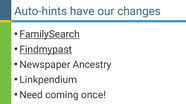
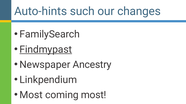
have: have -> such (82, 11)
FamilySearch underline: present -> none (50, 34)
Need: Need -> Most (31, 95)
coming once: once -> most (94, 95)
